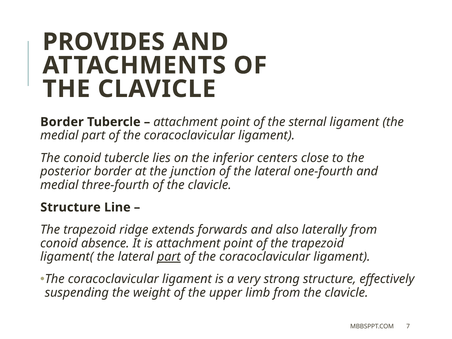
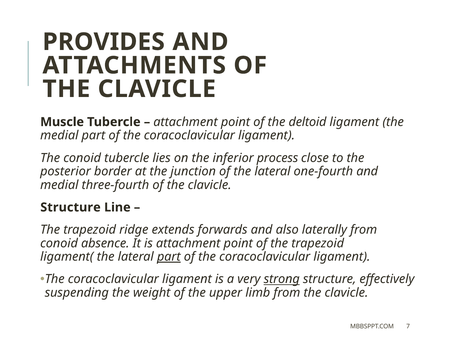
Border: Border -> Muscle (62, 122)
sternal: sternal -> deltoid (308, 122)
centers: centers -> process (278, 158)
strong underline: none -> present (282, 279)
